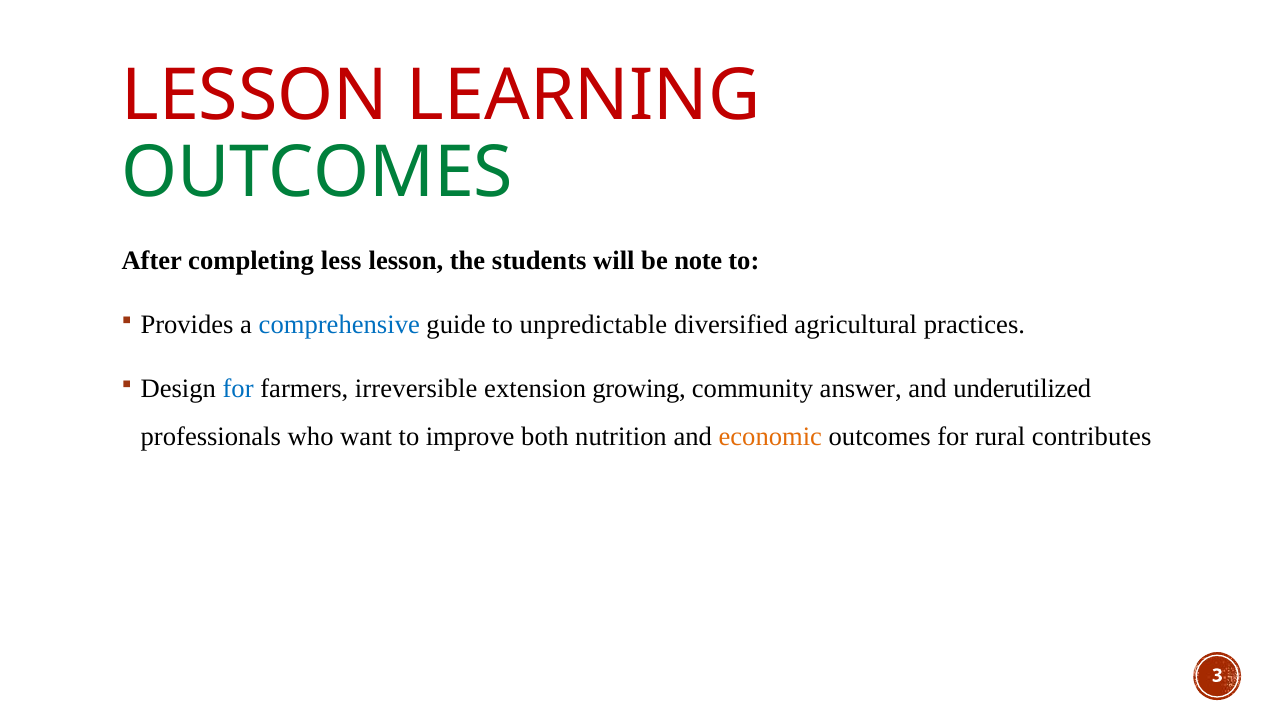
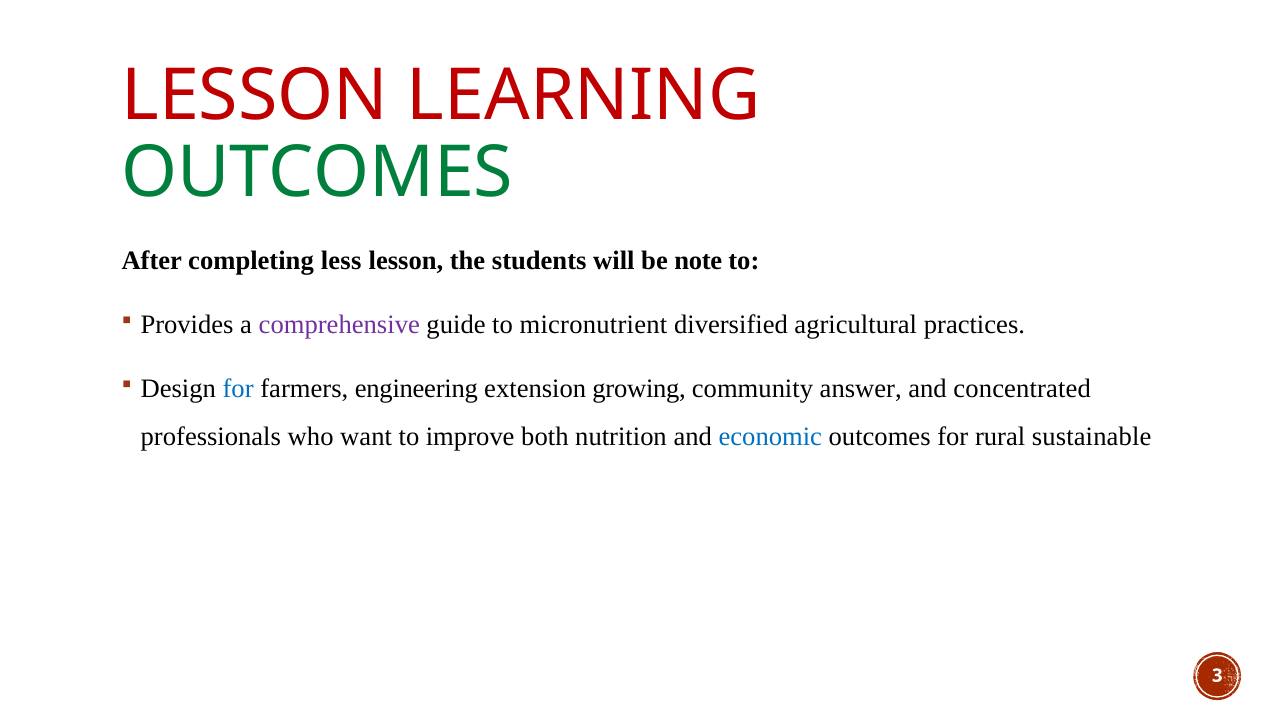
comprehensive colour: blue -> purple (339, 325)
unpredictable: unpredictable -> micronutrient (593, 325)
irreversible: irreversible -> engineering (416, 388)
underutilized: underutilized -> concentrated (1022, 388)
economic colour: orange -> blue (770, 436)
contributes: contributes -> sustainable (1092, 436)
